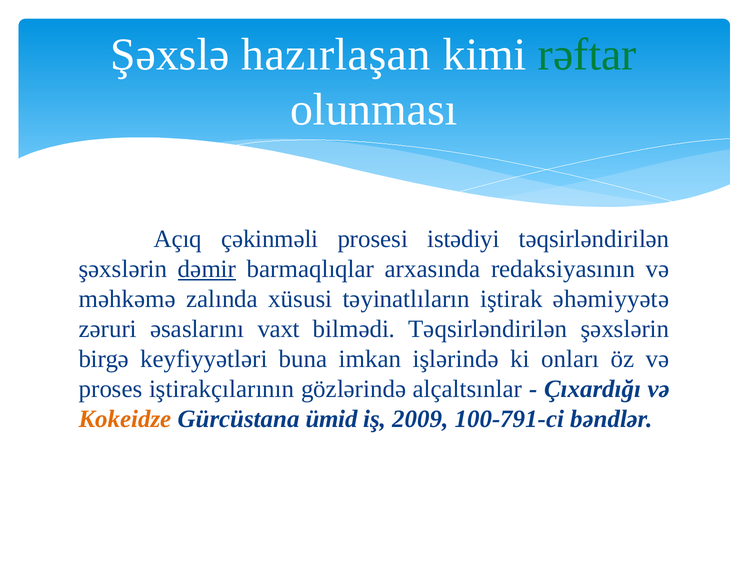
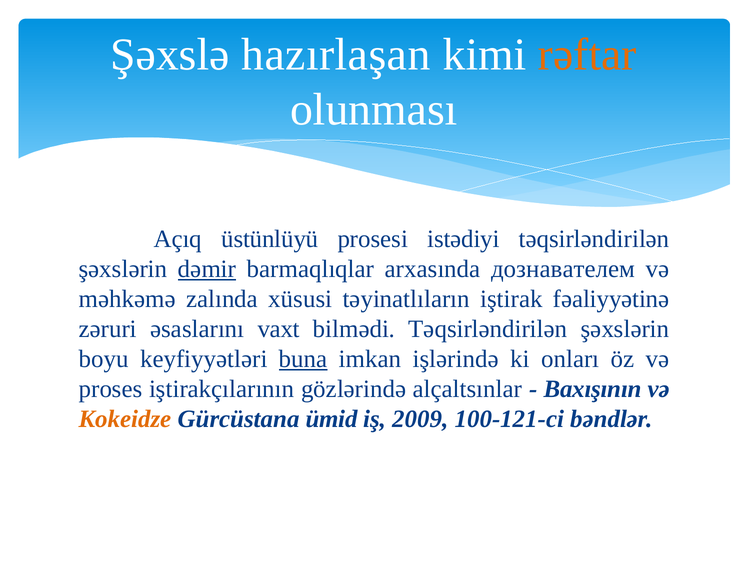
rəftar colour: green -> orange (587, 55)
çəkinməli: çəkinməli -> üstünlüyü (270, 239)
redaksiyasının: redaksiyasının -> дознавателем (563, 269)
əhəmiyyətə: əhəmiyyətə -> fəaliyyətinə (611, 299)
birgə: birgə -> boyu (104, 359)
buna underline: none -> present (303, 359)
Çıxardığı: Çıxardığı -> Baxışının (593, 389)
100-791-ci: 100-791-ci -> 100-121-ci (509, 419)
